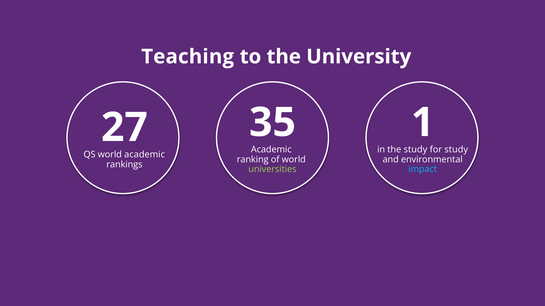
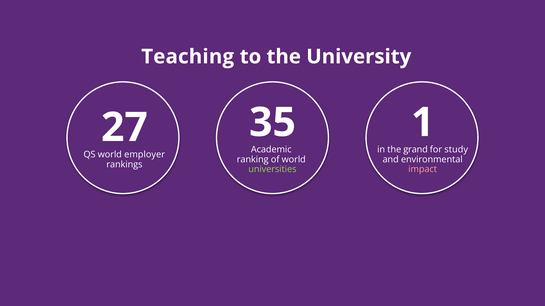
the study: study -> grand (416, 150)
world academic: academic -> employer (145, 155)
impact colour: light blue -> pink (423, 170)
